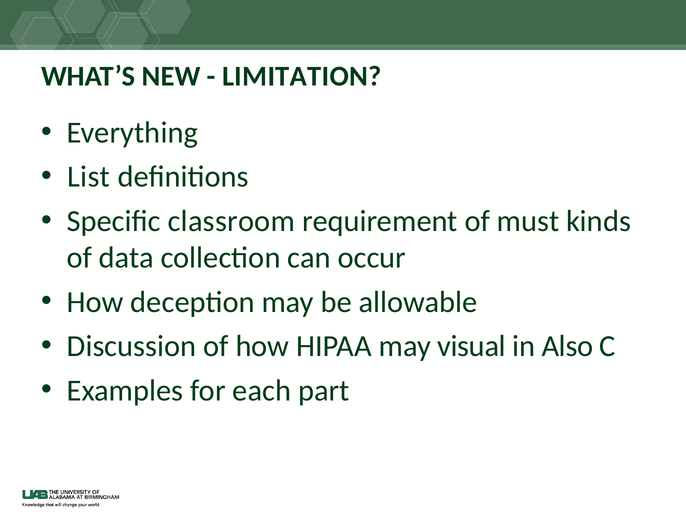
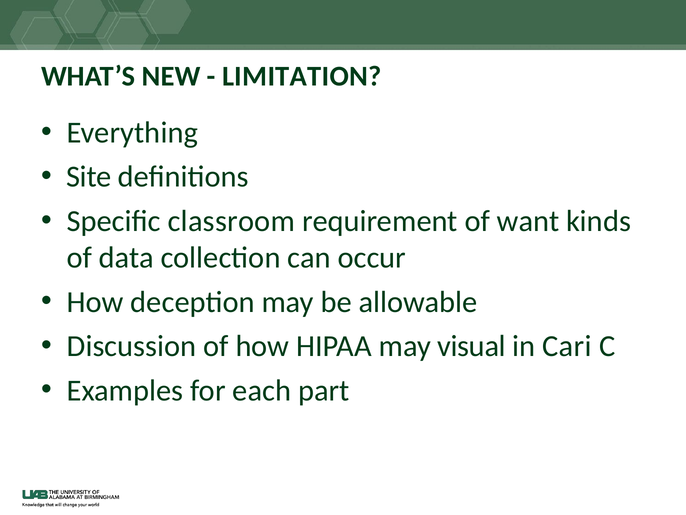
List: List -> Site (89, 177)
must: must -> want (528, 221)
Also: Also -> Cari (567, 346)
